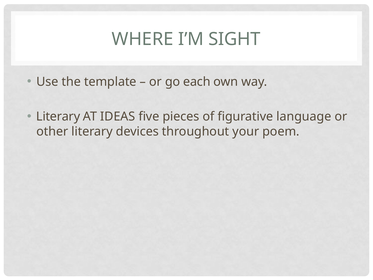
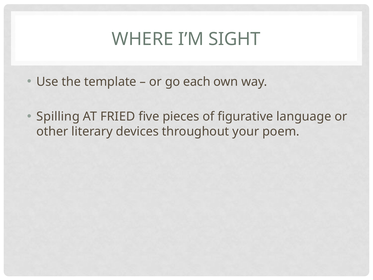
Literary: Literary -> Spilling (58, 116)
IDEAS: IDEAS -> FRIED (118, 116)
